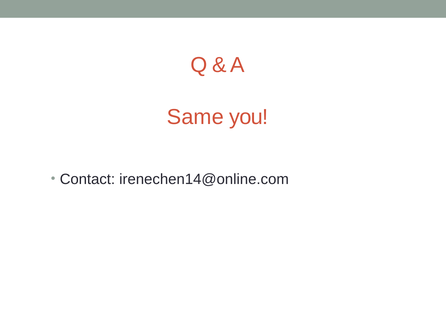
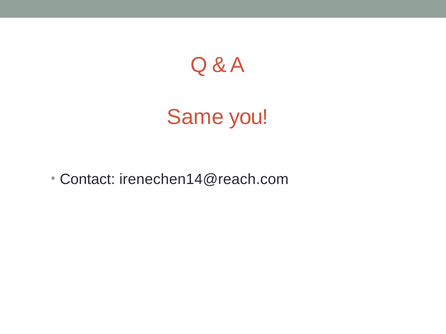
irenechen14@online.com: irenechen14@online.com -> irenechen14@reach.com (204, 179)
